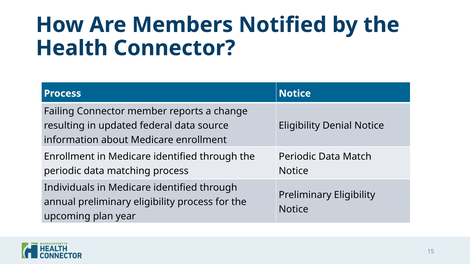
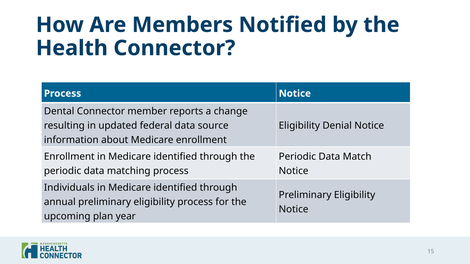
Failing: Failing -> Dental (59, 112)
